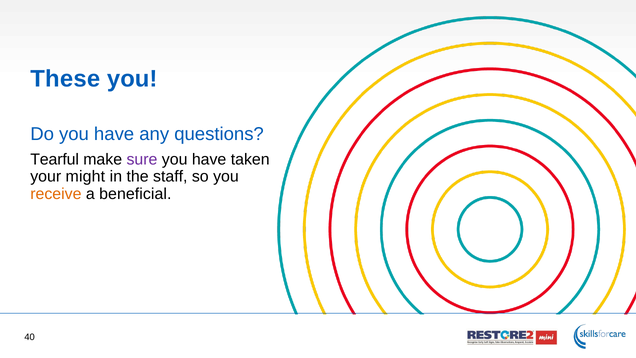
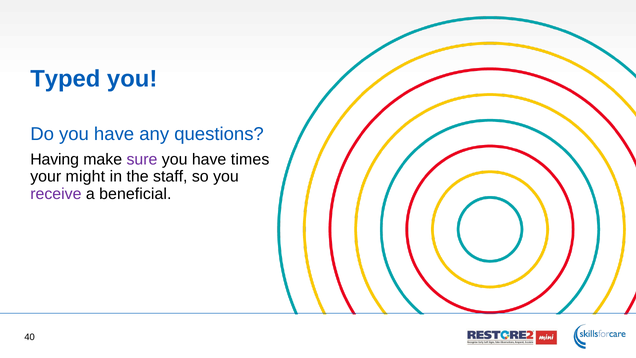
These: These -> Typed (65, 79)
Tearful: Tearful -> Having (55, 159)
taken: taken -> times (250, 159)
receive colour: orange -> purple (56, 194)
